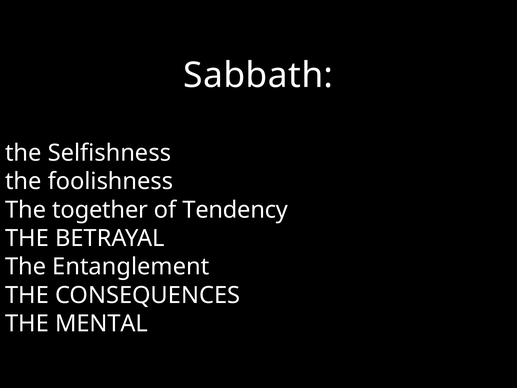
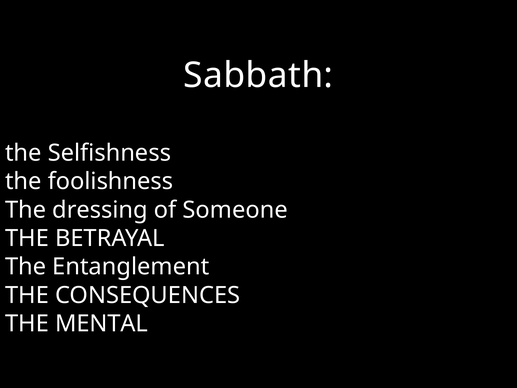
together: together -> dressing (100, 210)
Tendency: Tendency -> Someone (235, 210)
